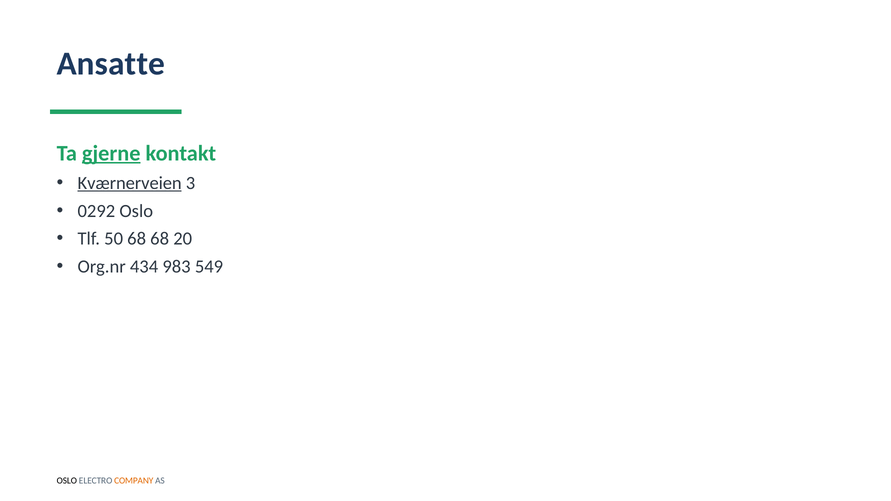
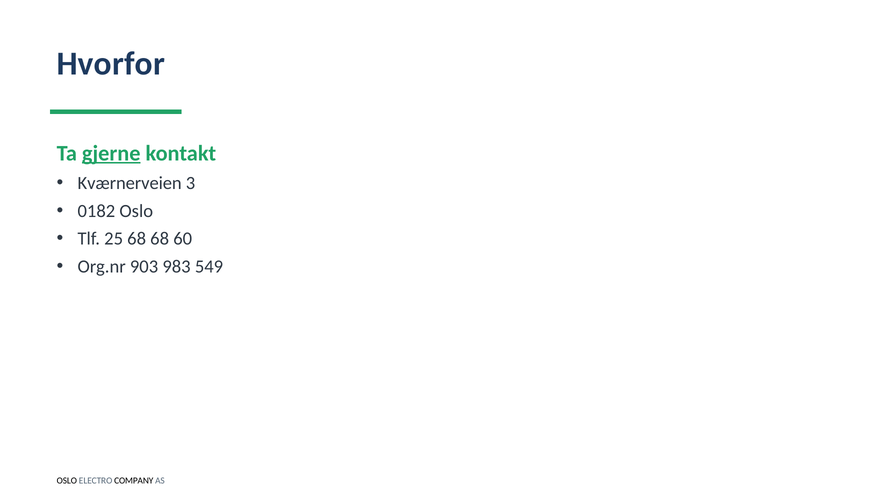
Ansatte: Ansatte -> Hvorfor (111, 64)
Kværnerveien underline: present -> none (130, 183)
0292: 0292 -> 0182 (96, 211)
50: 50 -> 25 (114, 239)
20: 20 -> 60 (183, 239)
434: 434 -> 903 (144, 267)
COMPANY colour: orange -> black (134, 481)
